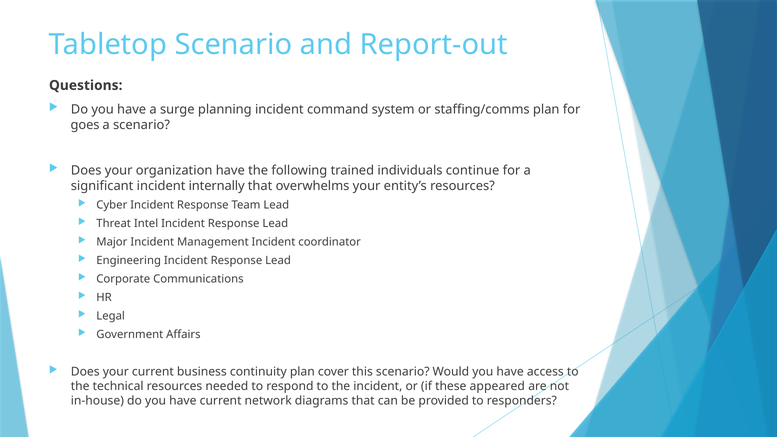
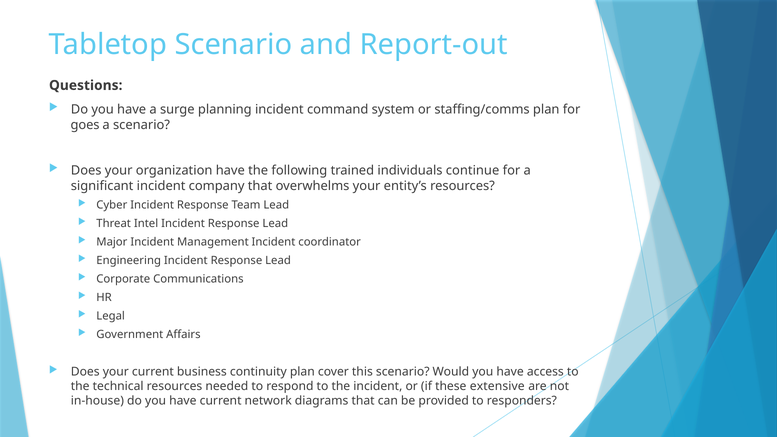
internally: internally -> company (217, 186)
appeared: appeared -> extensive (497, 386)
